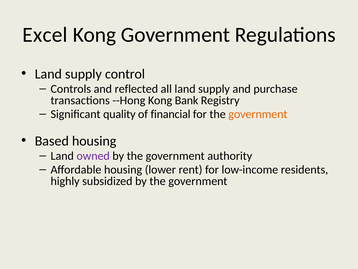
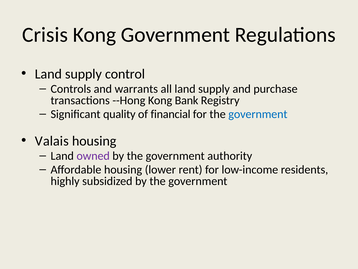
Excel: Excel -> Crisis (45, 35)
reflected: reflected -> warrants (136, 89)
government colour: orange -> blue (258, 114)
Based: Based -> Valais (52, 141)
